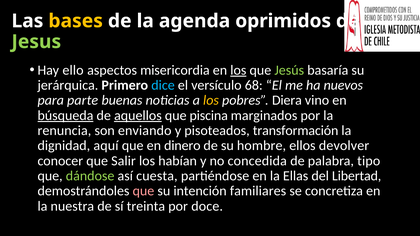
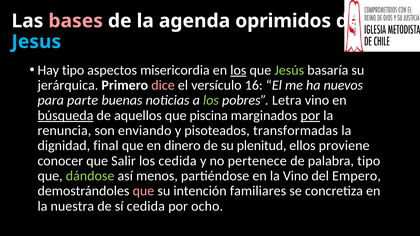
bases colour: yellow -> pink (76, 21)
Jesus colour: light green -> light blue (36, 42)
Hay ello: ello -> tipo (73, 70)
dice colour: light blue -> pink (163, 85)
68: 68 -> 16 (254, 85)
los colour: yellow -> light green (211, 100)
Diera: Diera -> Letra (287, 100)
aquellos underline: present -> none (138, 116)
por underline: none -> present (310, 116)
transformación: transformación -> transformadas (295, 131)
aquí: aquí -> final (106, 146)
hombre: hombre -> plenitud (262, 146)
devolver: devolver -> proviene (344, 146)
los habían: habían -> cedida (178, 161)
concedida: concedida -> pertenece (257, 161)
cuesta: cuesta -> menos (157, 176)
la Ellas: Ellas -> Vino (296, 176)
Libertad: Libertad -> Empero (356, 176)
sí treinta: treinta -> cedida (146, 206)
doce: doce -> ocho (207, 206)
